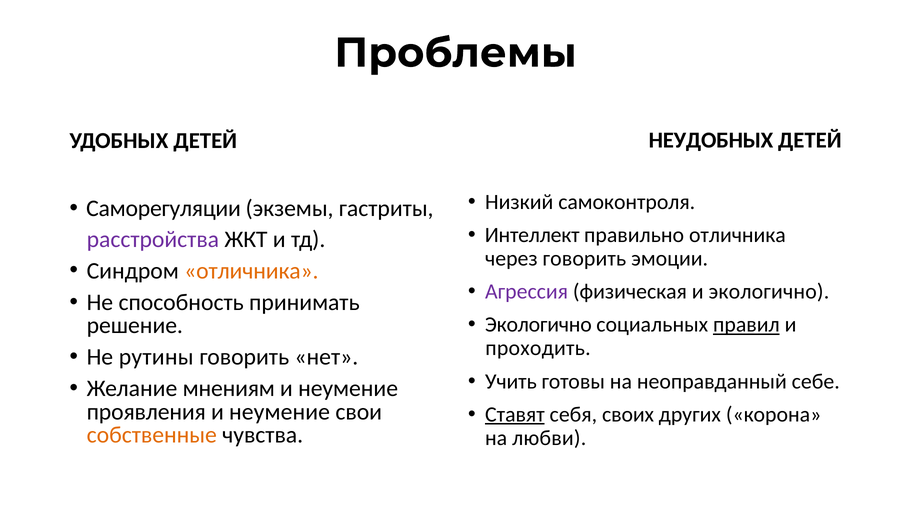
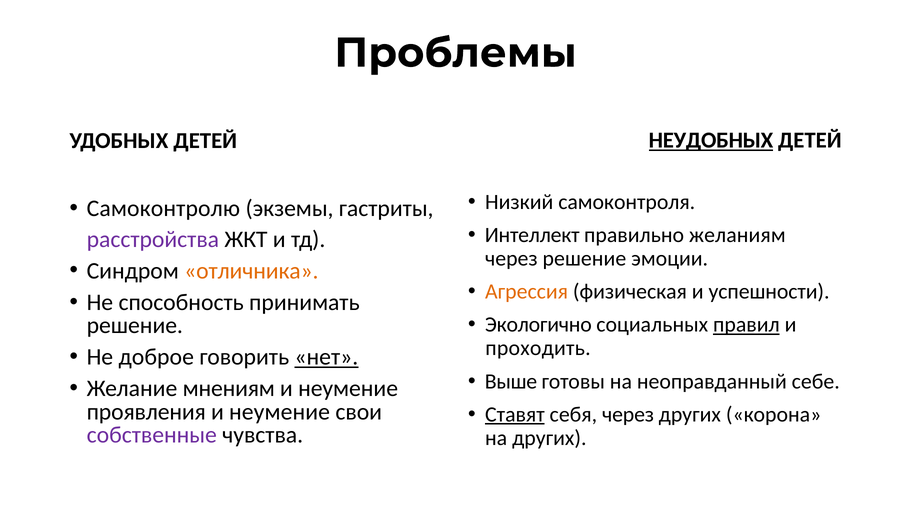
НЕУДОБНЫХ underline: none -> present (711, 141)
Саморегуляции: Саморегуляции -> Самоконтролю (163, 209)
правильно отличника: отличника -> желаниям (737, 235)
через говорить: говорить -> решение (584, 259)
Агрессия colour: purple -> orange (527, 292)
и экологично: экологично -> успешности (769, 292)
рутины: рутины -> доброе (156, 357)
нет underline: none -> present (326, 357)
Учить: Учить -> Выше (511, 382)
себя своих: своих -> через (628, 415)
собственные colour: orange -> purple (152, 435)
на любви: любви -> других (549, 438)
